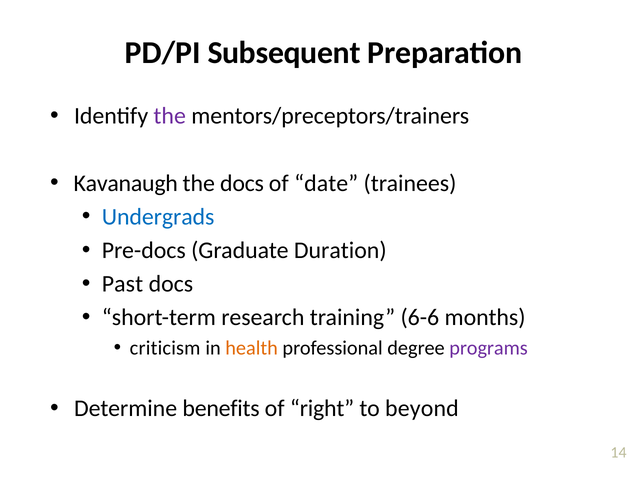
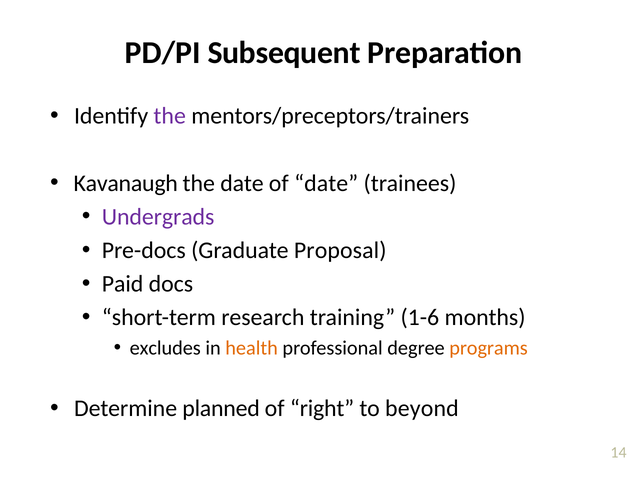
the docs: docs -> date (242, 183)
Undergrads colour: blue -> purple (158, 217)
Duration: Duration -> Proposal (340, 250)
Past: Past -> Paid (123, 284)
6-6: 6-6 -> 1-6 (420, 318)
criticism: criticism -> excludes (165, 348)
programs colour: purple -> orange (488, 348)
benefits: benefits -> planned (221, 408)
